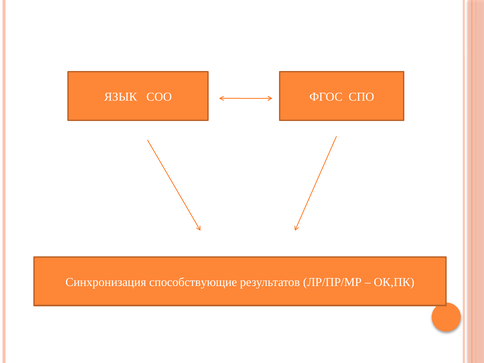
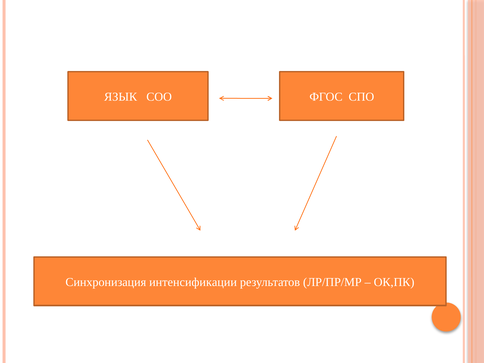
способствующие: способствующие -> интенсификации (193, 282)
